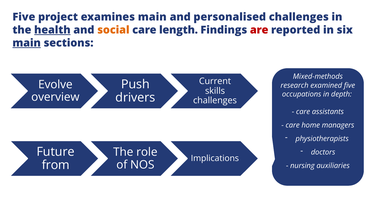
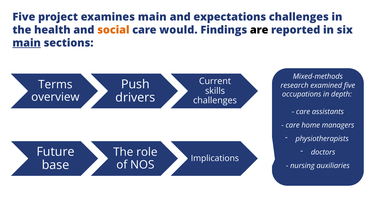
personalised: personalised -> expectations (230, 17)
health underline: present -> none (52, 30)
length: length -> would (178, 30)
are colour: red -> black (259, 30)
Evolve: Evolve -> Terms (55, 85)
from: from -> base (56, 165)
